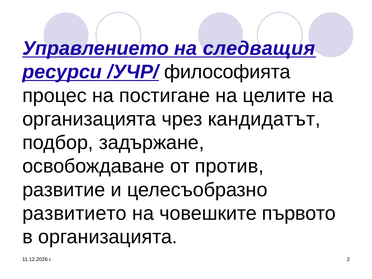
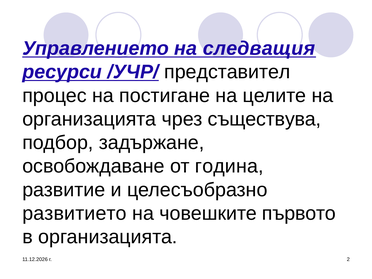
философията: философията -> представител (227, 72)
кандидатът: кандидатът -> съществува (264, 119)
против: против -> година (229, 166)
